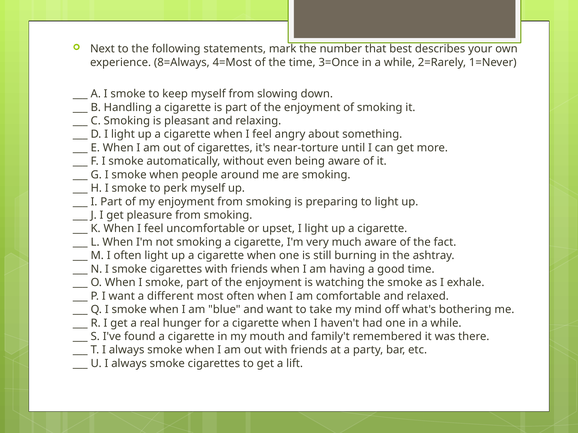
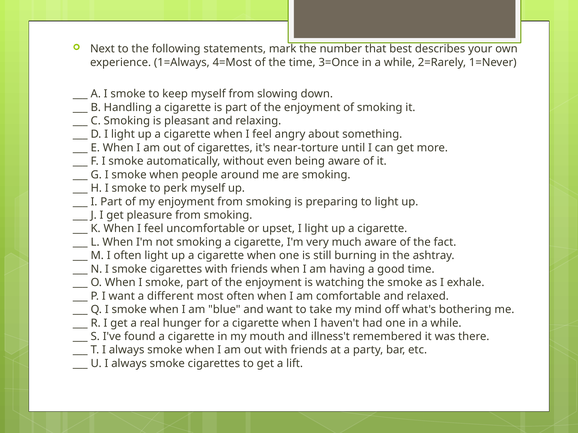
8=Always: 8=Always -> 1=Always (182, 62)
family't: family't -> illness't (330, 337)
